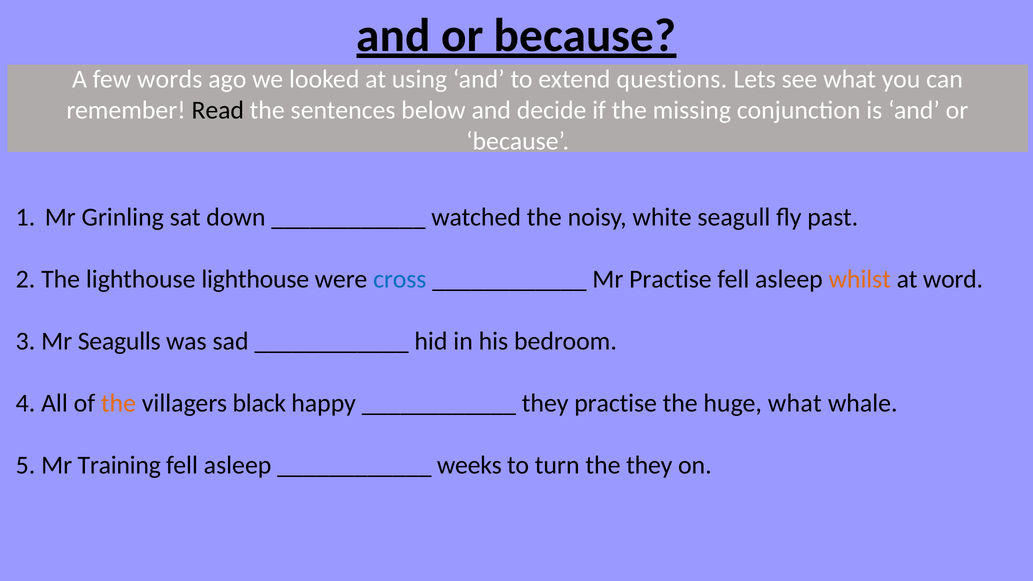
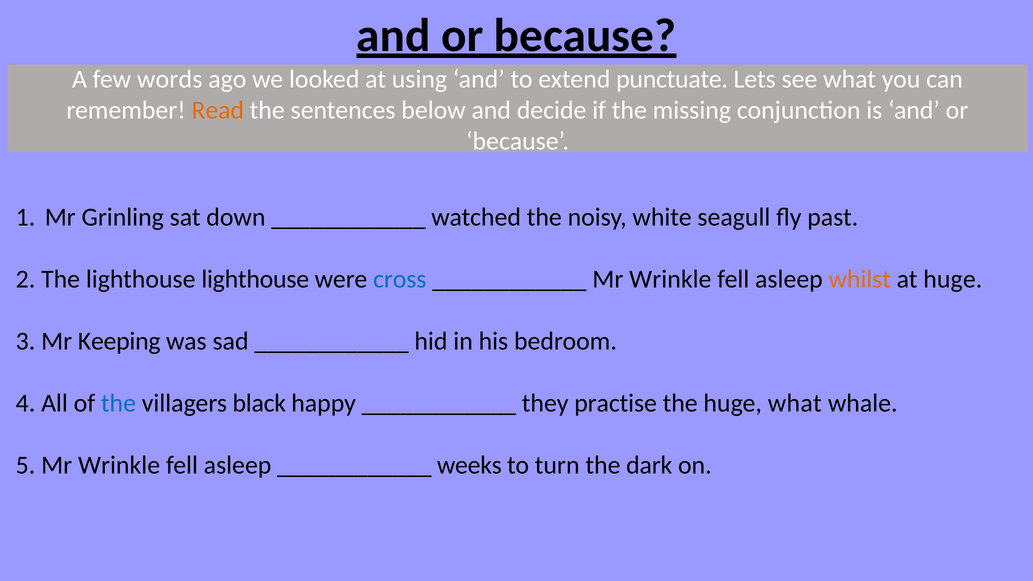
questions: questions -> punctuate (672, 79)
Read colour: black -> orange (218, 110)
Practise: Practise -> Wrinkle (670, 279)
at word: word -> huge (953, 279)
Seagulls: Seagulls -> Keeping (119, 341)
the colour: orange -> blue (118, 403)
5 Mr Training: Training -> Wrinkle (119, 465)
the they: they -> dark (649, 465)
